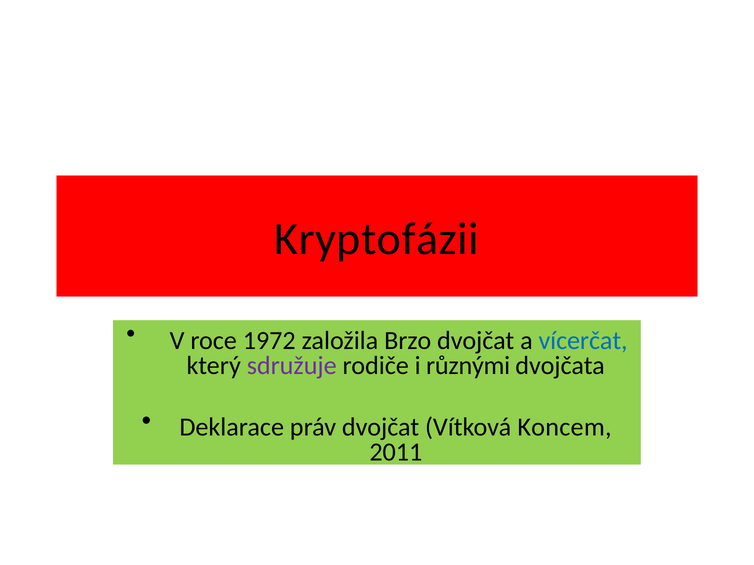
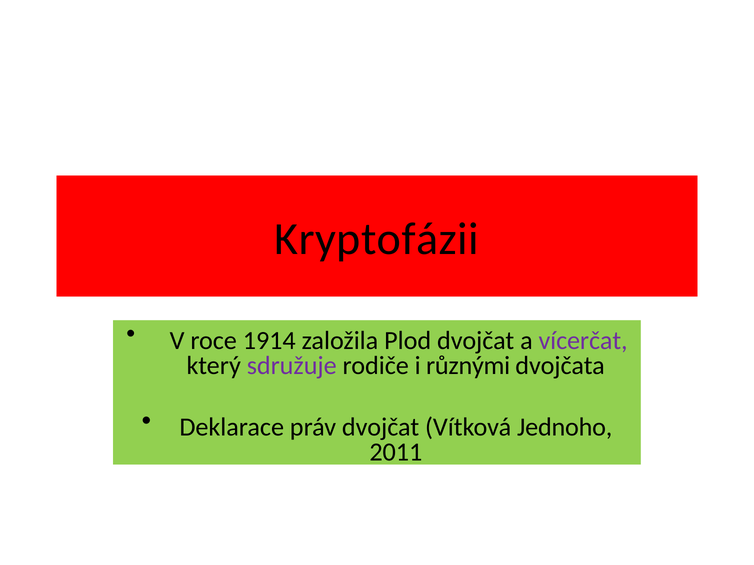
1972: 1972 -> 1914 (269, 341)
Brzo: Brzo -> Plod (408, 341)
vícerčat colour: blue -> purple (583, 341)
Koncem: Koncem -> Jednoho (565, 427)
